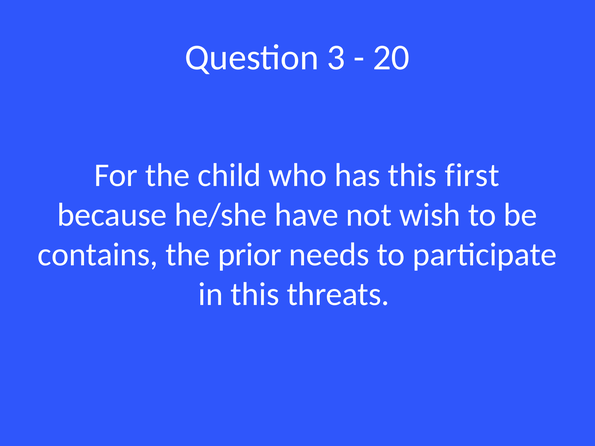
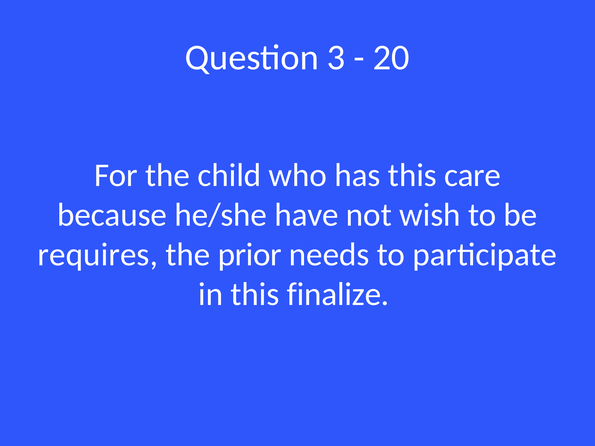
first: first -> care (473, 176)
contains: contains -> requires (98, 255)
threats: threats -> finalize (338, 294)
